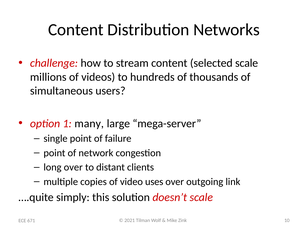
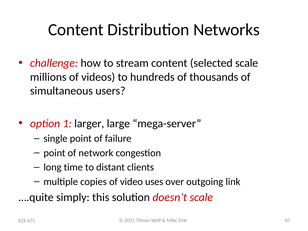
many: many -> larger (89, 123)
long over: over -> time (73, 167)
